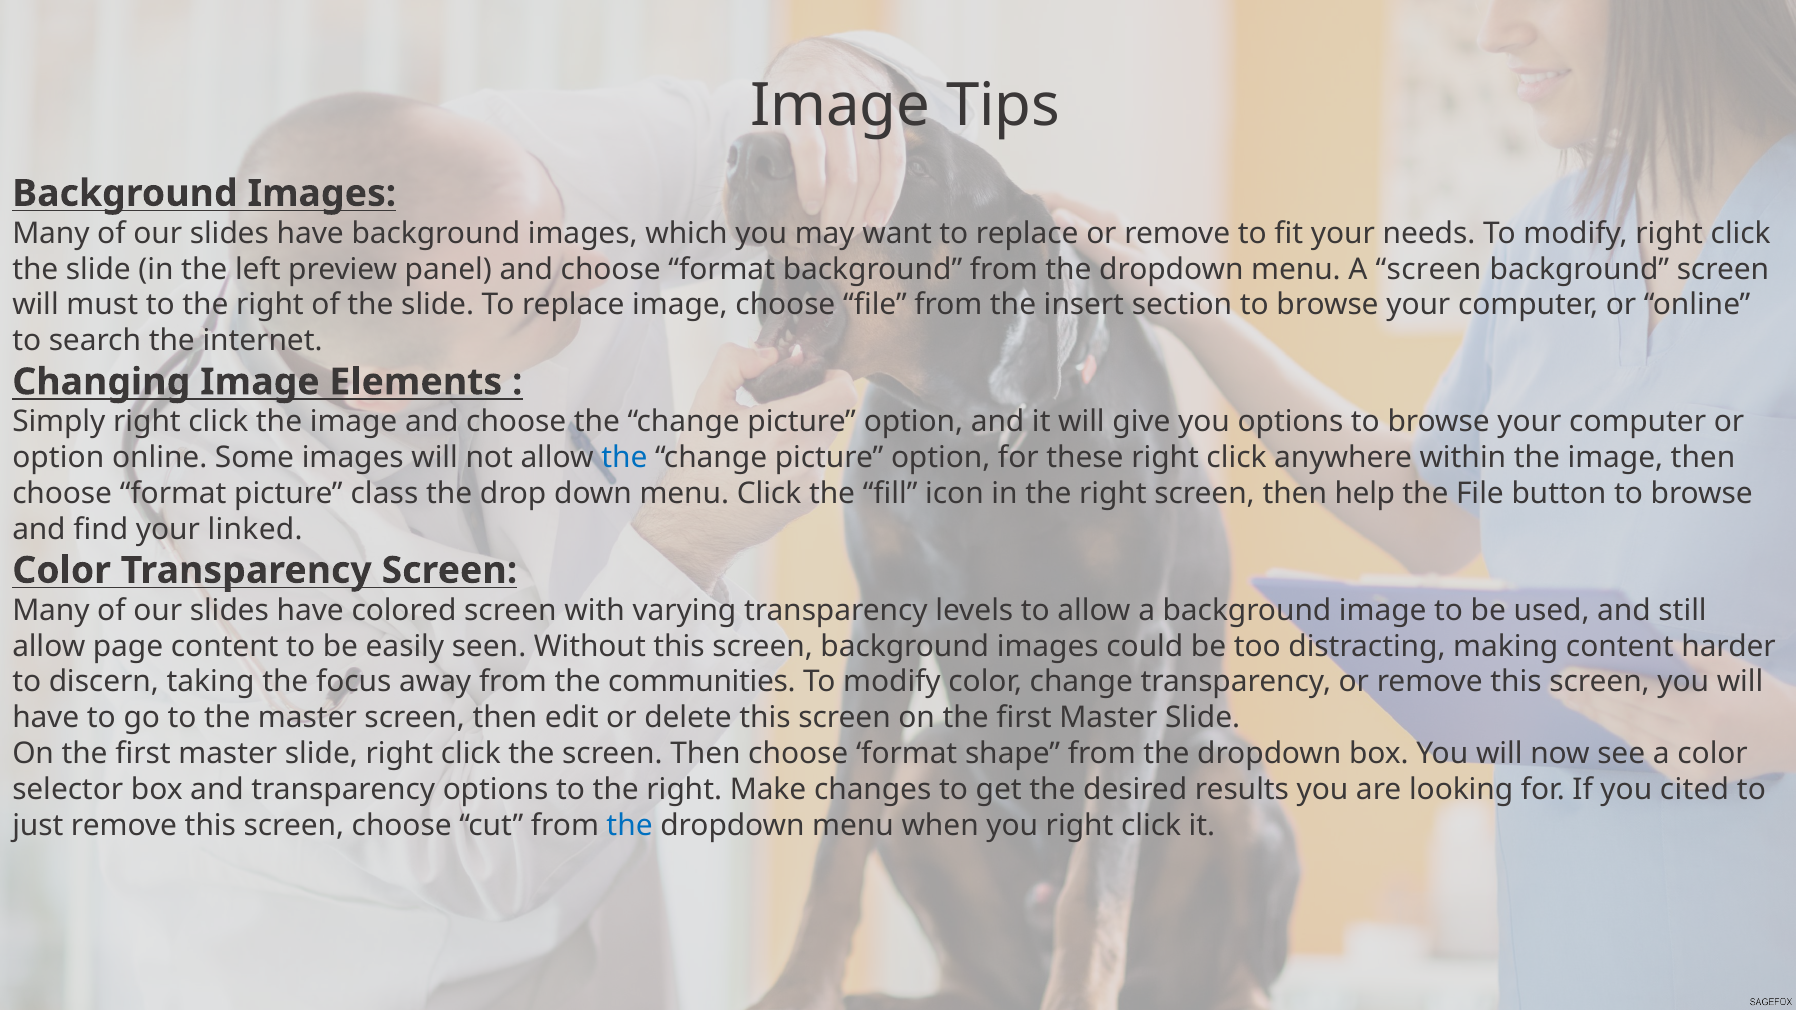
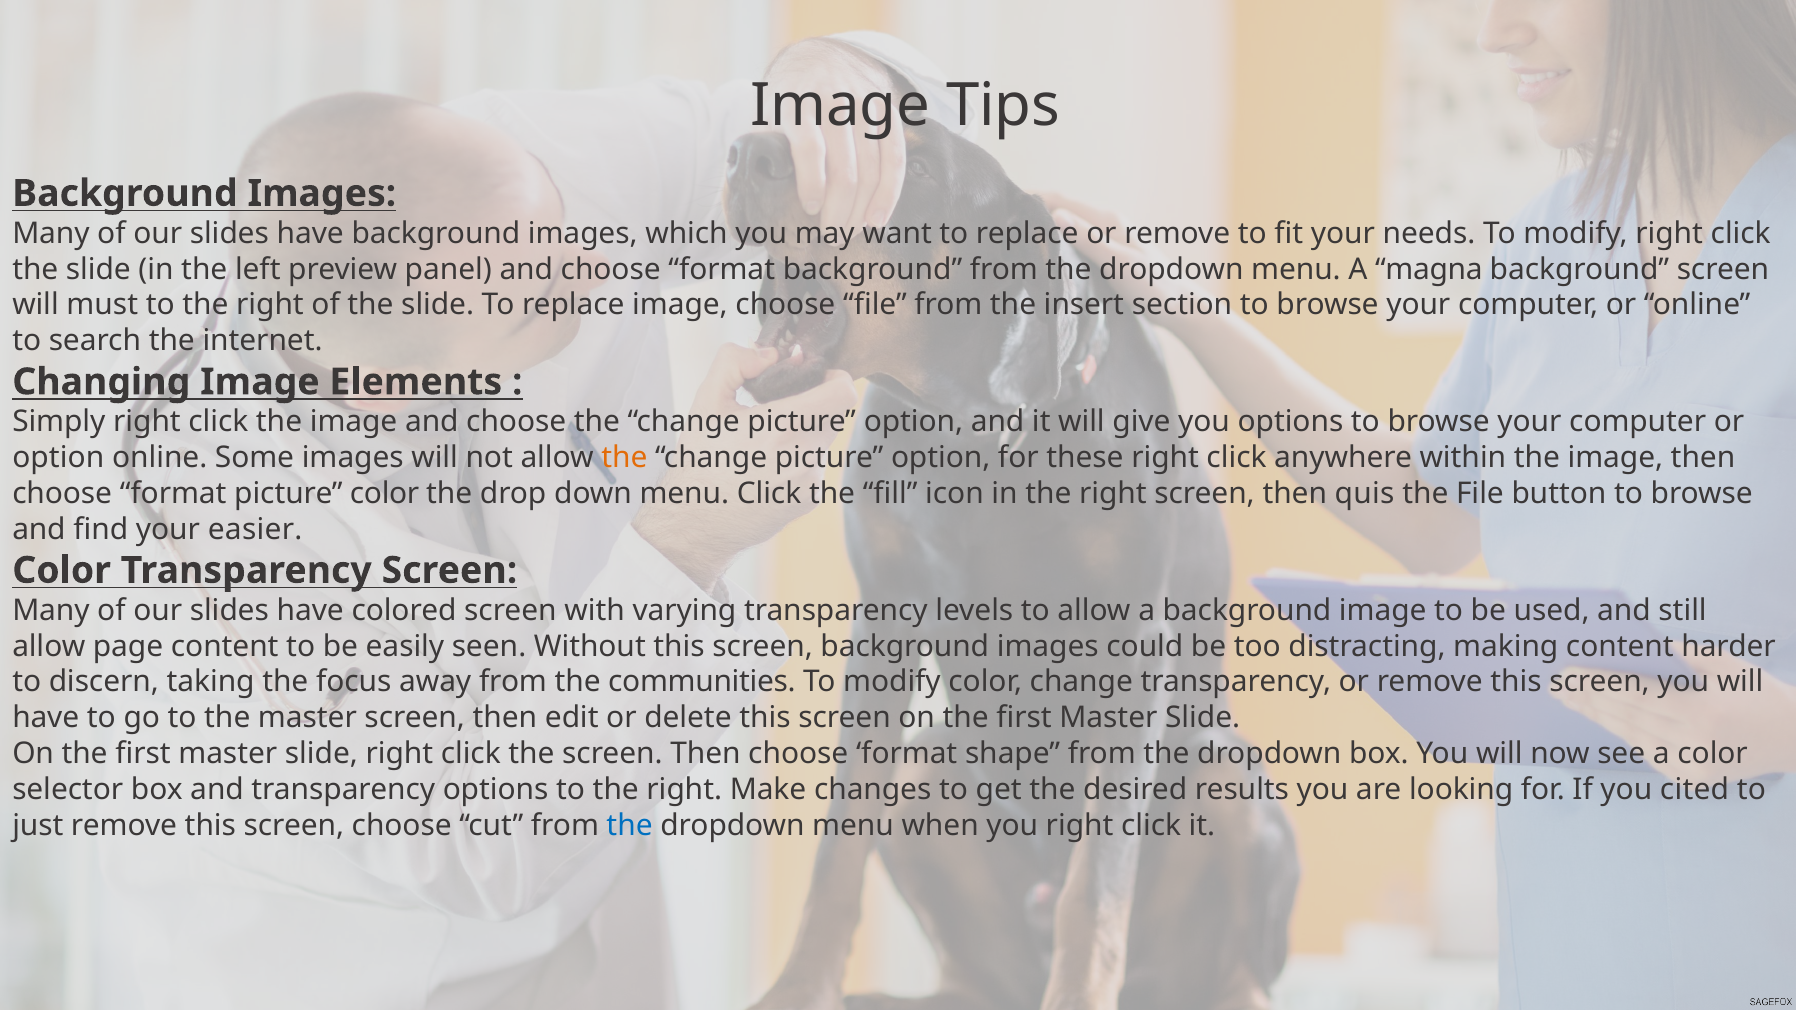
A screen: screen -> magna (1429, 269)
the colour: blue -> orange (624, 458)
picture class: class -> color (385, 494)
help: help -> quis (1365, 494)
linked: linked -> easier (255, 530)
